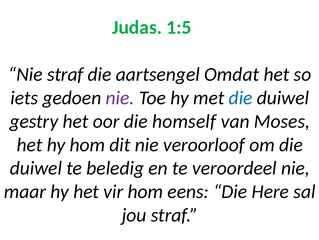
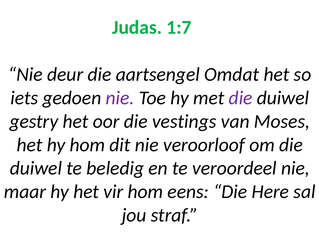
1:5: 1:5 -> 1:7 (179, 27)
Nie straf: straf -> deur (65, 74)
die colour: blue -> purple (241, 98)
homself: homself -> vestings (184, 121)
